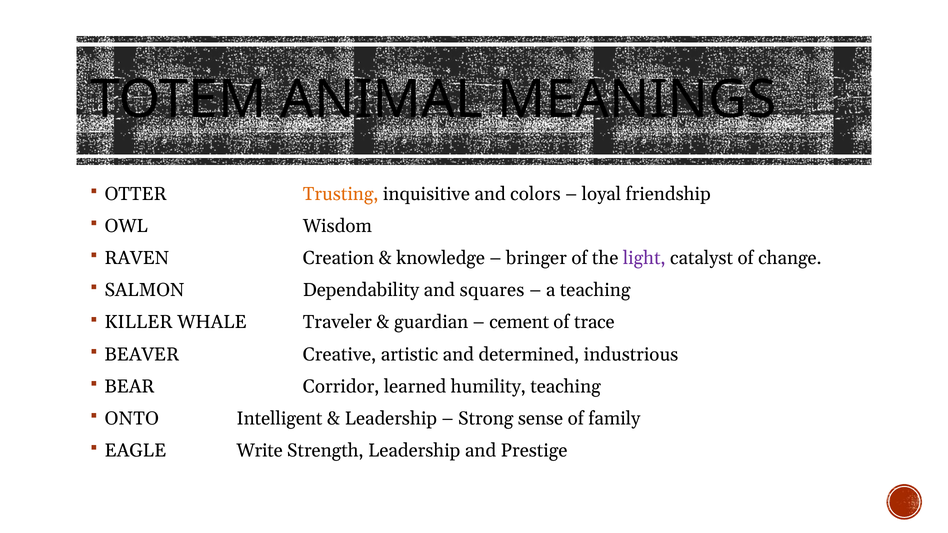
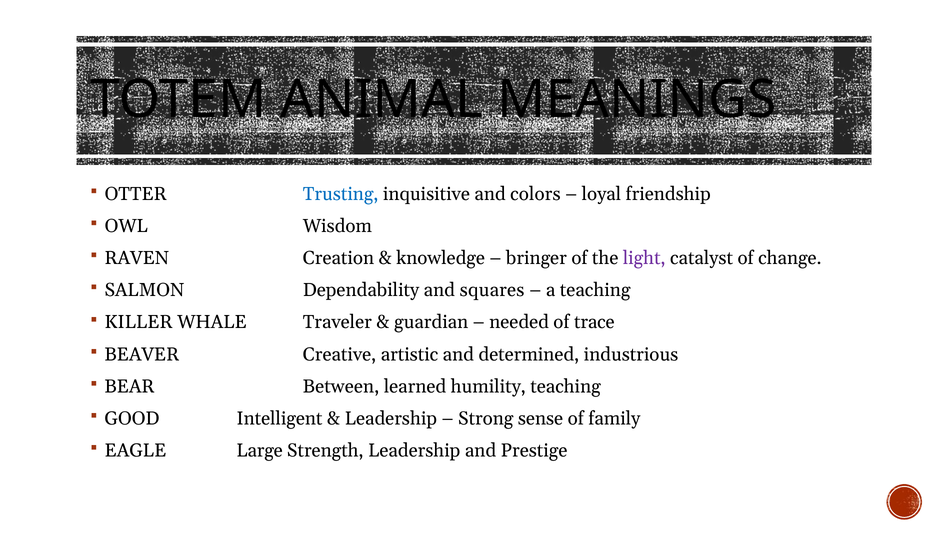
Trusting colour: orange -> blue (341, 194)
cement: cement -> needed (519, 322)
Corridor: Corridor -> Between (341, 387)
ONTO: ONTO -> GOOD (132, 419)
Write: Write -> Large (260, 451)
